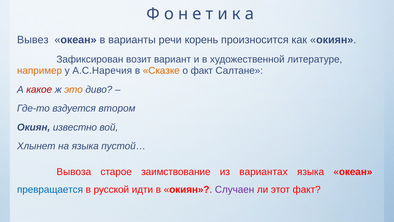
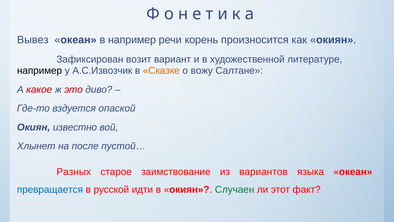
в варианты: варианты -> например (132, 40)
например colour: orange -> black (40, 70)
А.С.Наречия: А.С.Наречия -> А.С.Извозчик (102, 70)
о факт: факт -> вожу (202, 70)
это colour: orange -> red (74, 89)
втором: втором -> опаской (117, 108)
на языка: языка -> после (85, 146)
Вывоза: Вывоза -> Разных (74, 172)
вариантах: вариантах -> вариантов (263, 172)
Случаен colour: purple -> green (235, 189)
